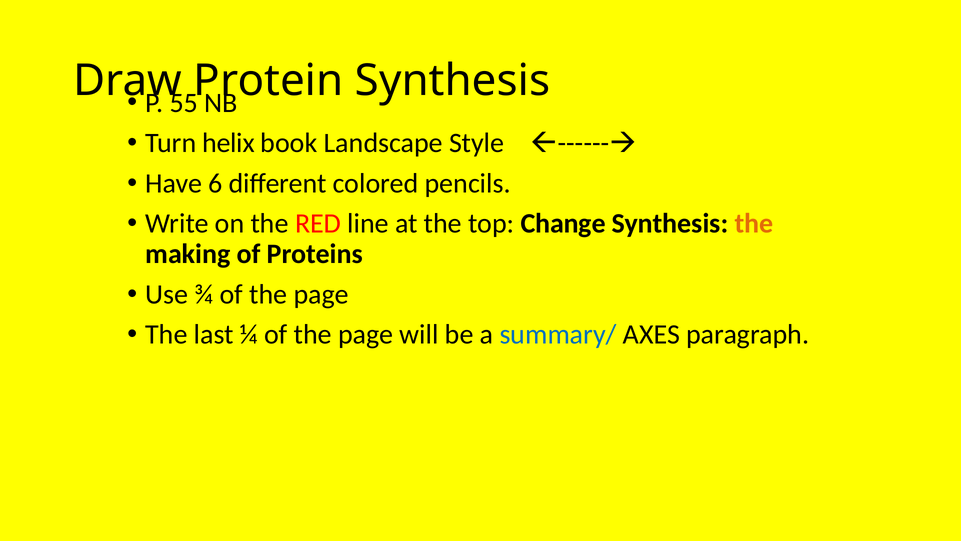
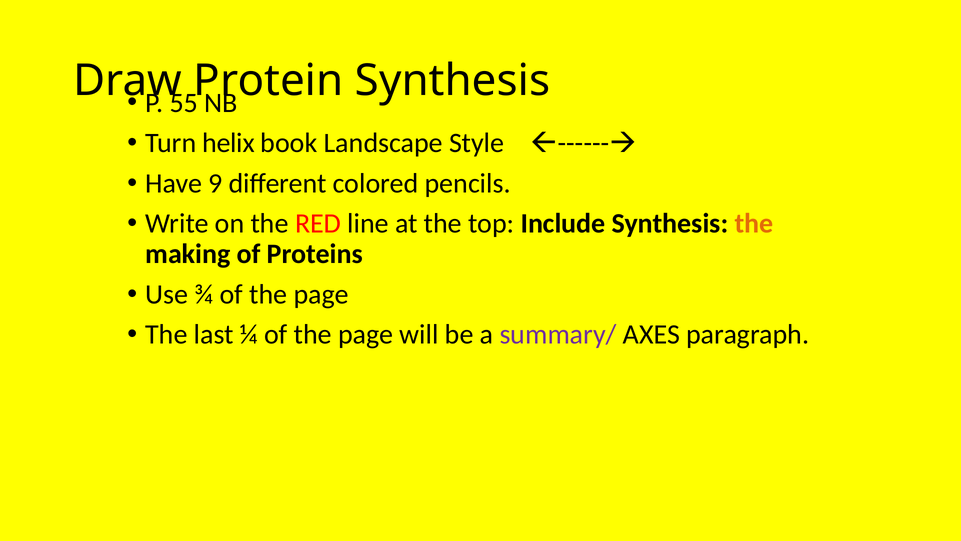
6: 6 -> 9 (215, 183)
Change: Change -> Include (563, 224)
summary/ colour: blue -> purple (558, 334)
